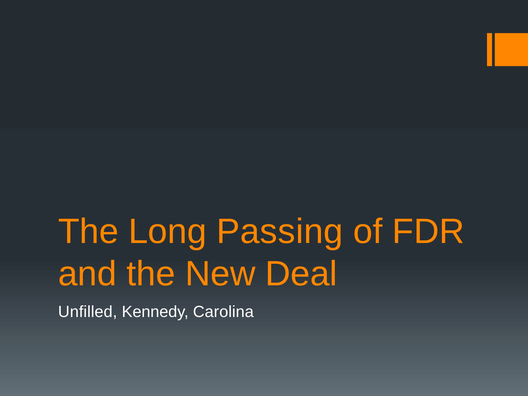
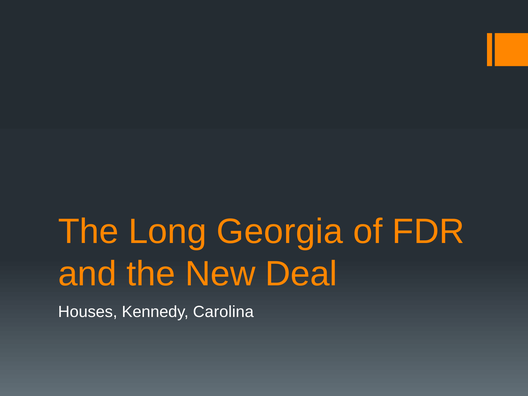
Passing: Passing -> Georgia (280, 232)
Unfilled: Unfilled -> Houses (88, 312)
